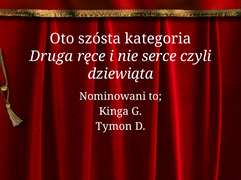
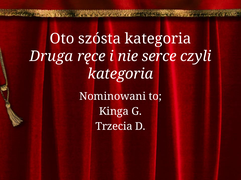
dziewiąta: dziewiąta -> kategoria (121, 74)
Tymon: Tymon -> Trzecia (114, 127)
